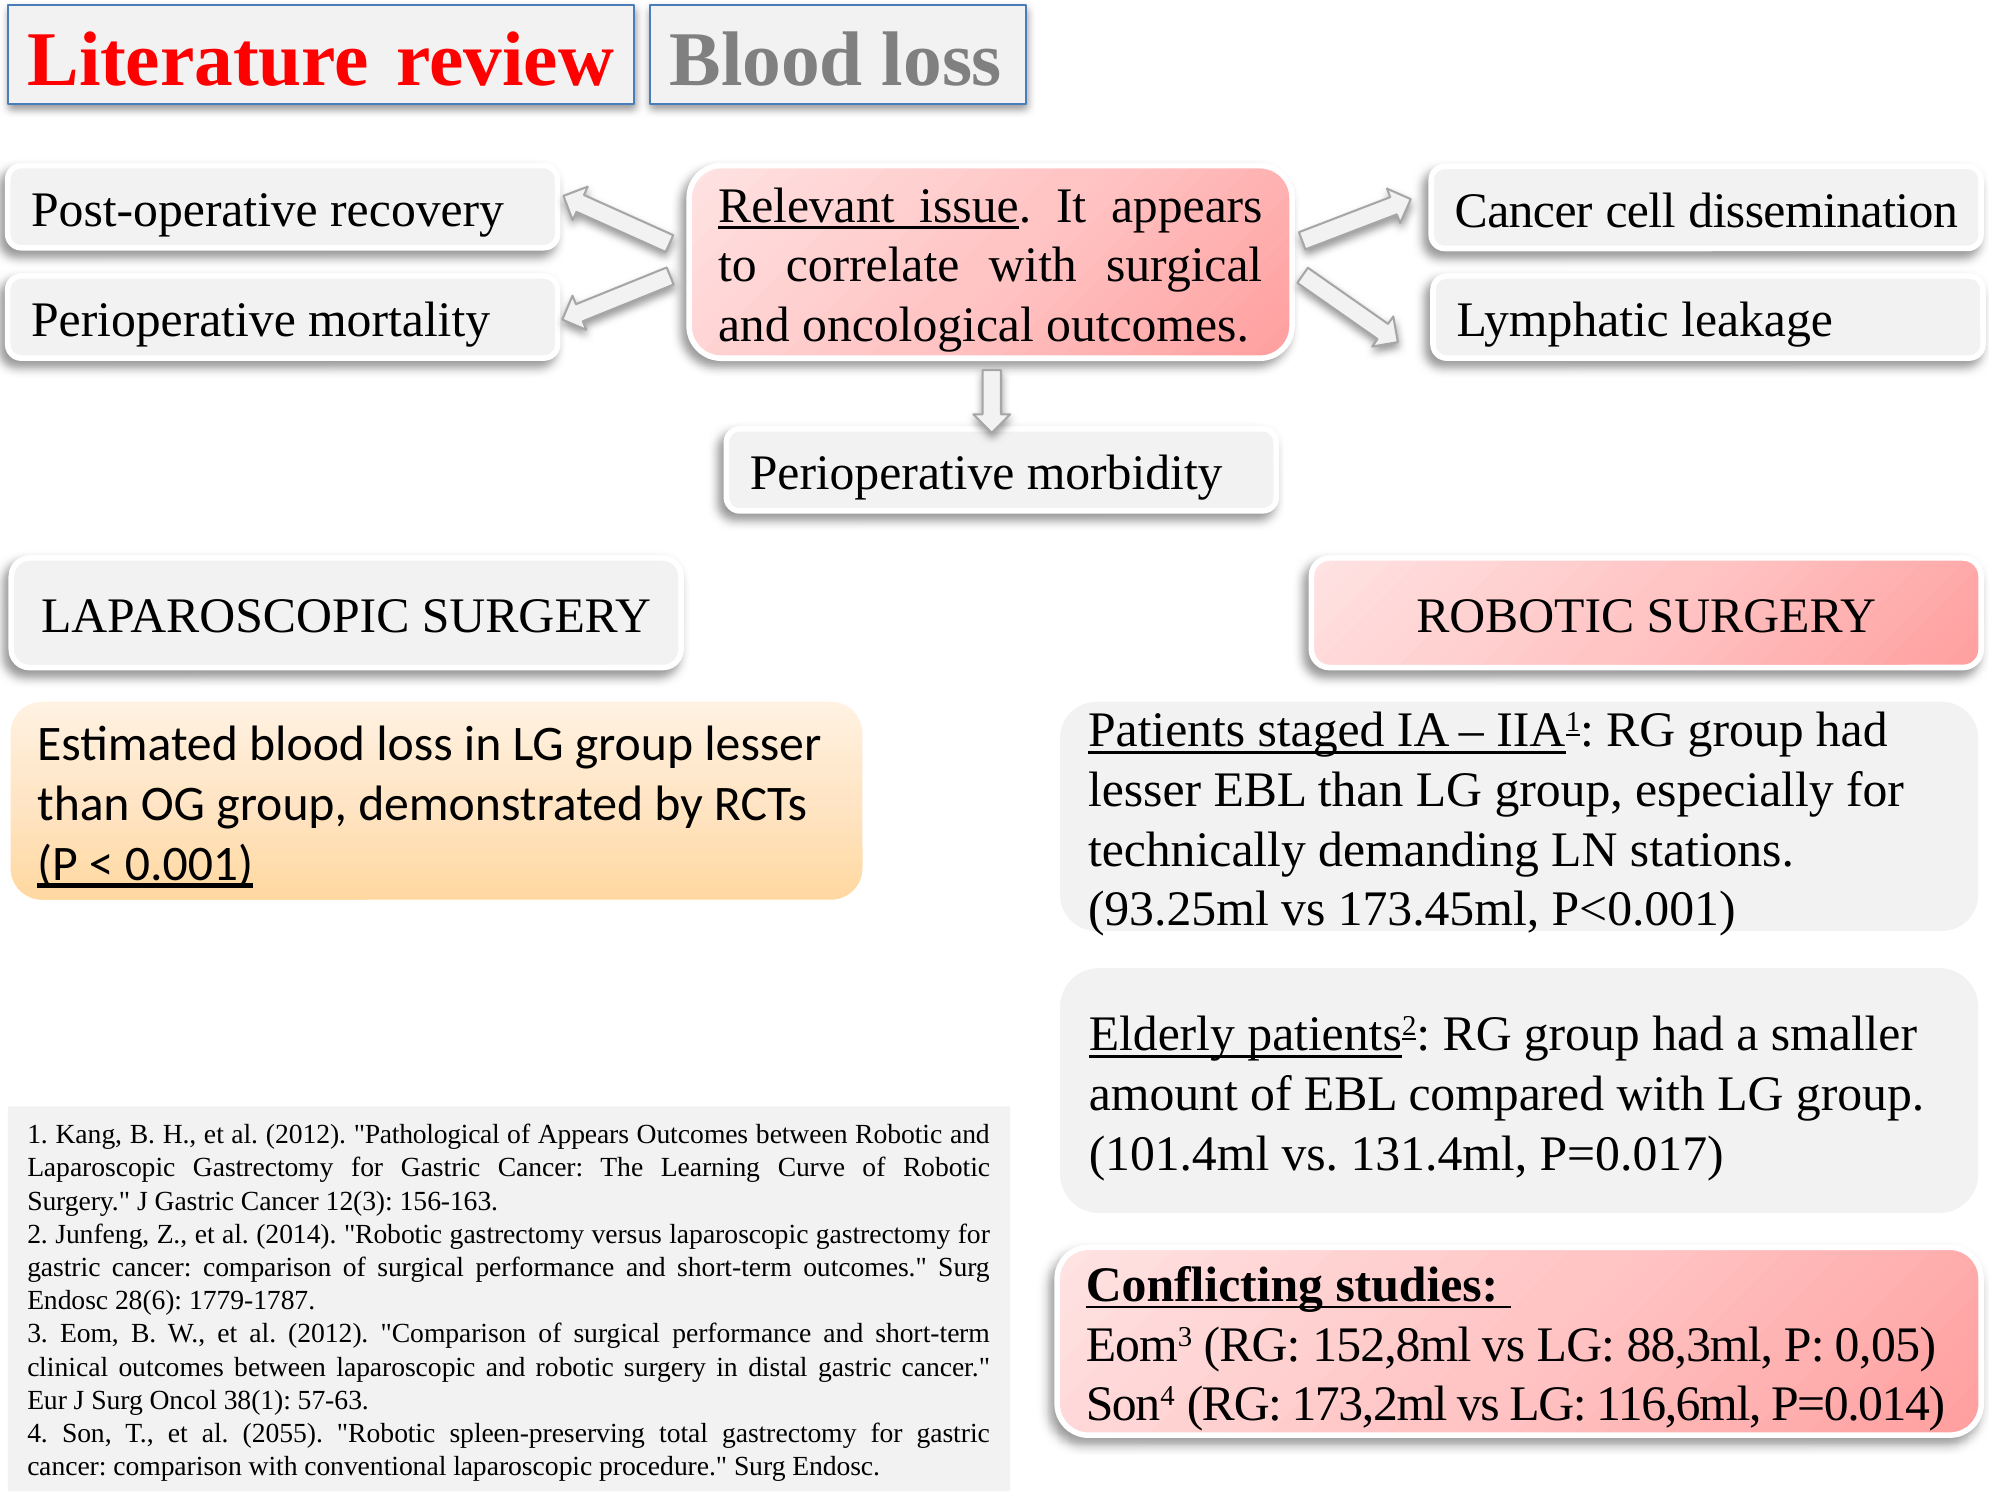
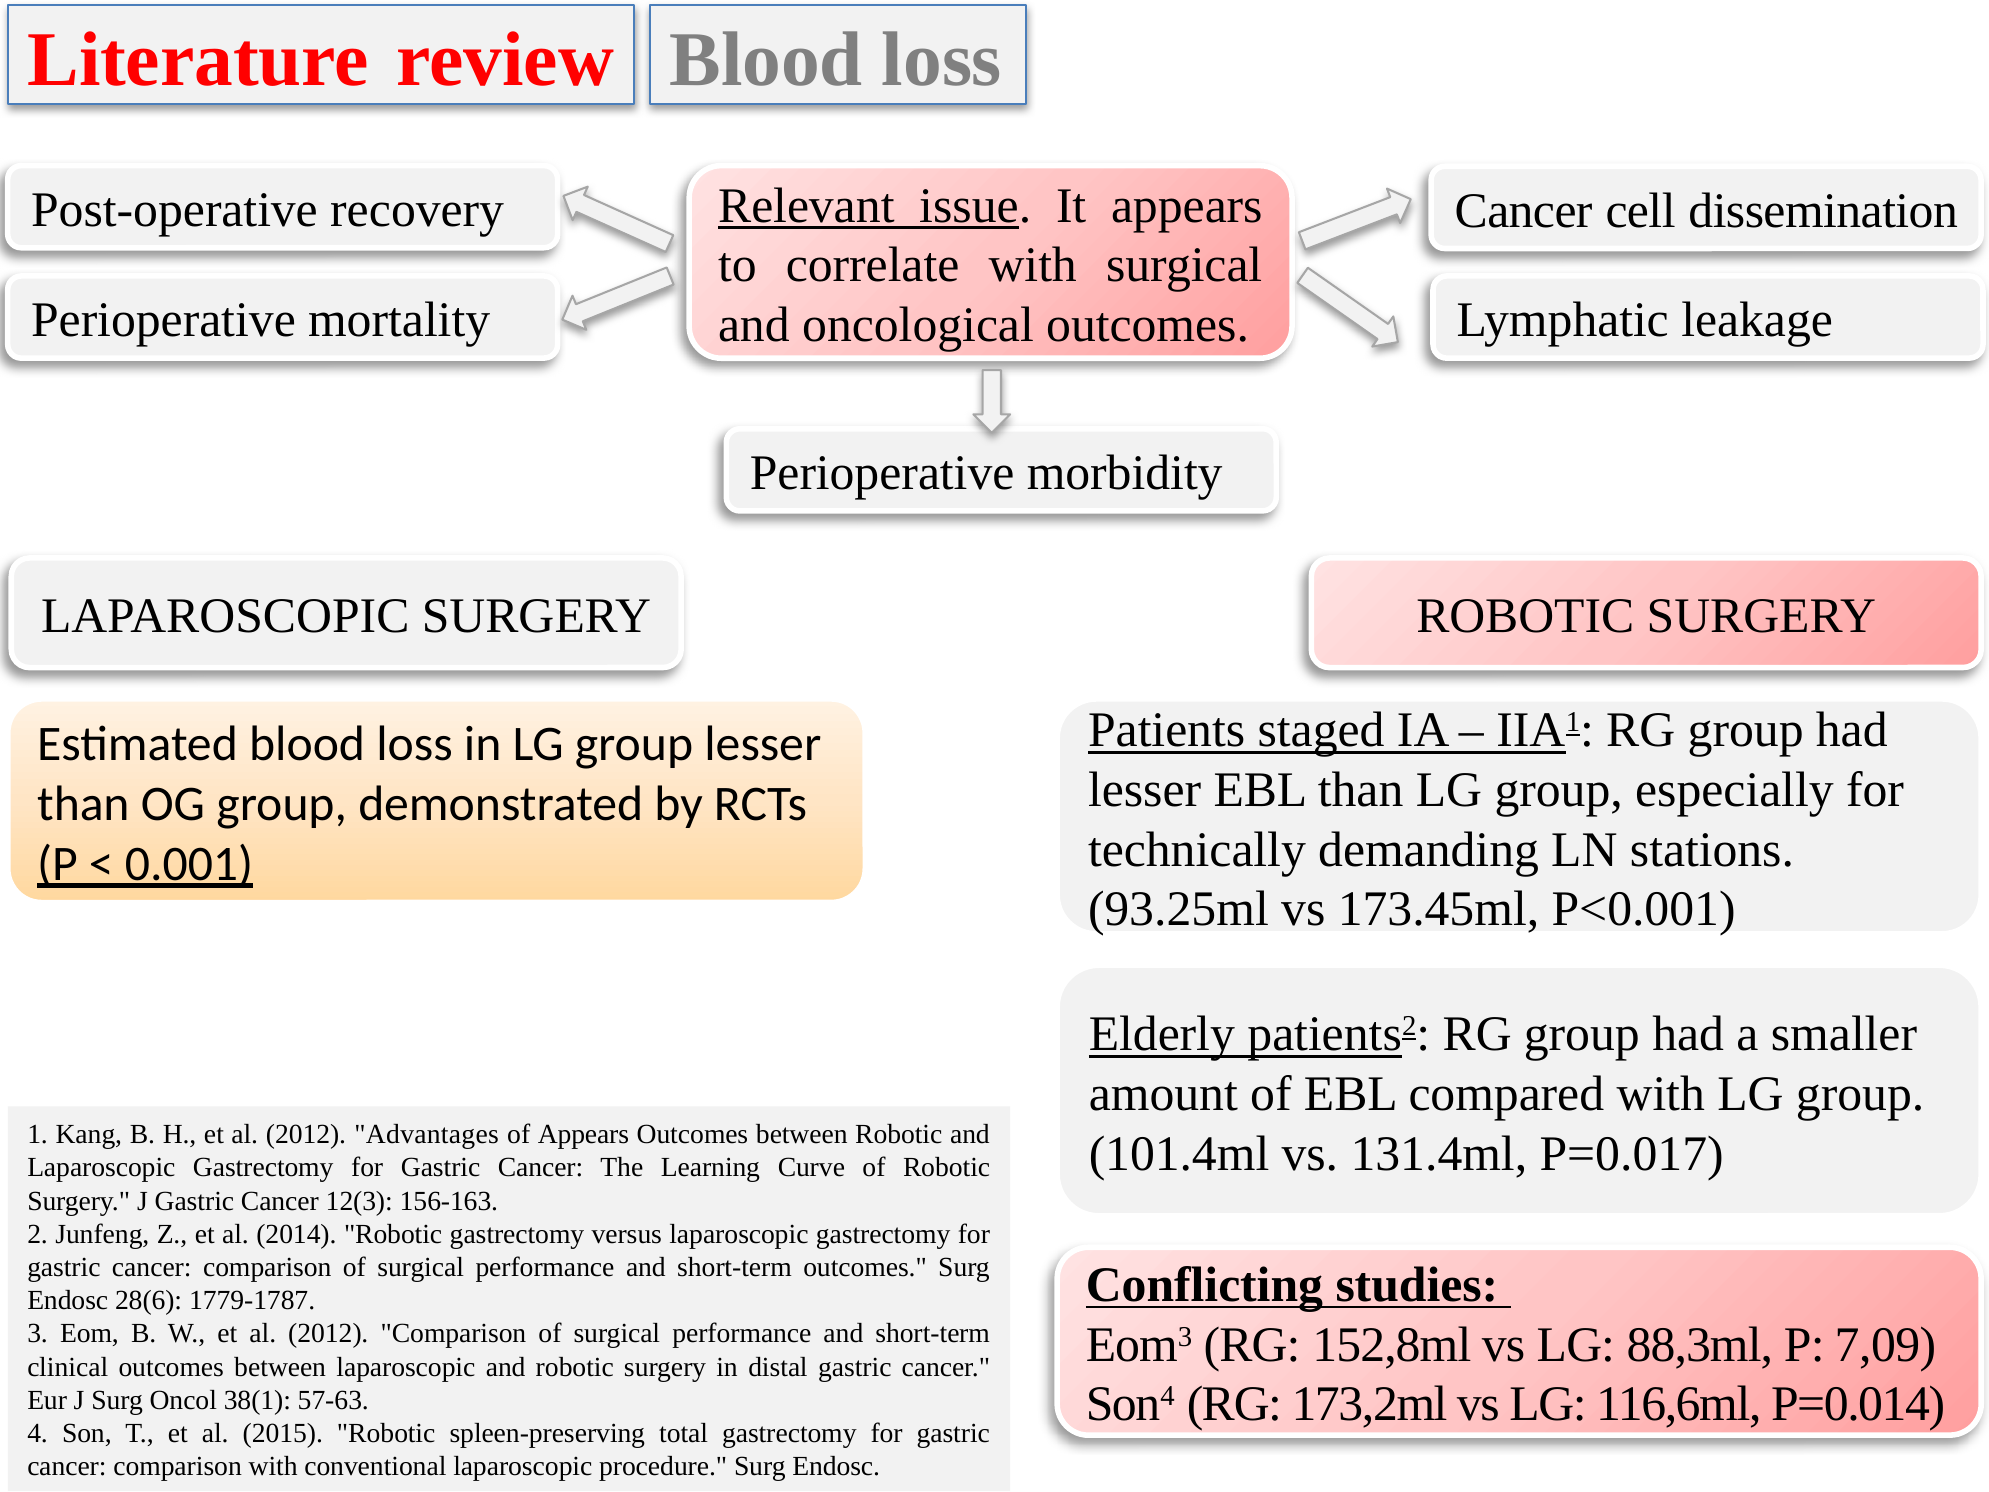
Pathological: Pathological -> Advantages (427, 1134)
0,05: 0,05 -> 7,09 (1886, 1344)
2055: 2055 -> 2015 (283, 1433)
